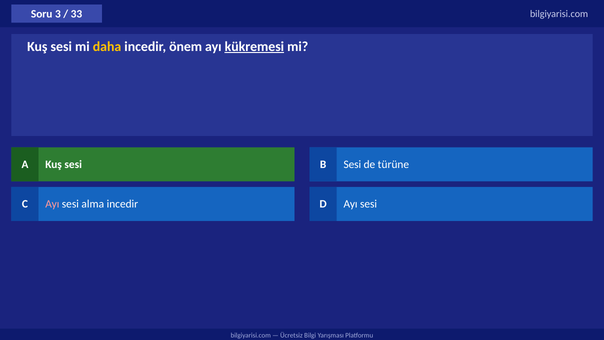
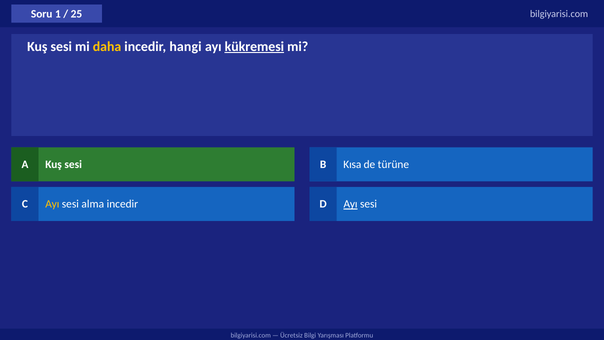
3: 3 -> 1 (58, 14)
33: 33 -> 25 (76, 14)
önem: önem -> hangi (186, 46)
B Sesi: Sesi -> Kısa (352, 164)
Ayı colour: pink -> yellow (52, 204)
Ayı underline: none -> present (351, 204)
